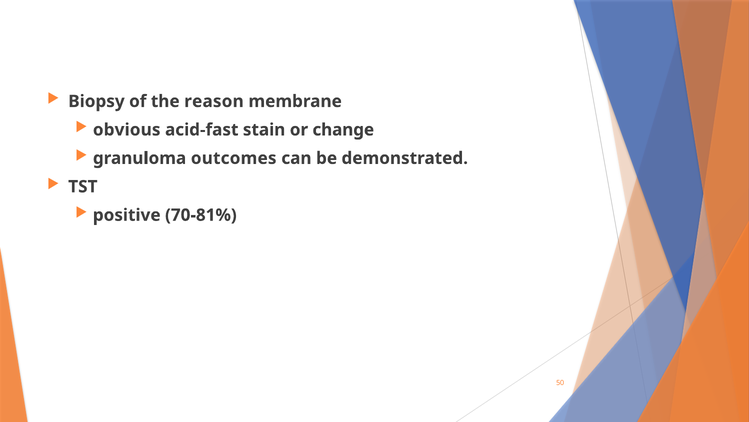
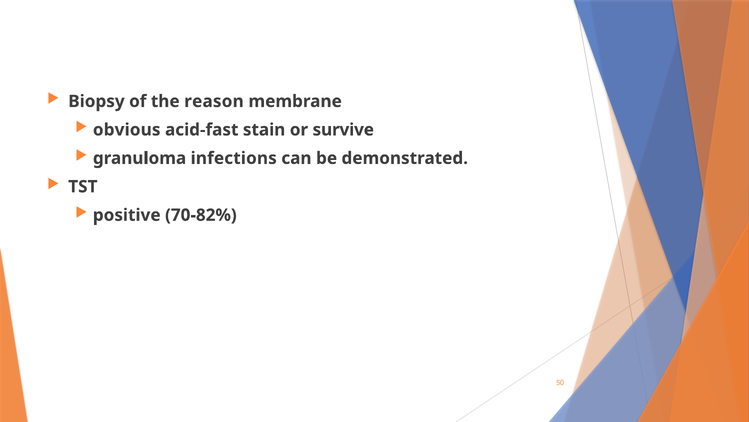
change: change -> survive (343, 130)
outcomes: outcomes -> infections (234, 158)
70-81%: 70-81% -> 70-82% (201, 215)
